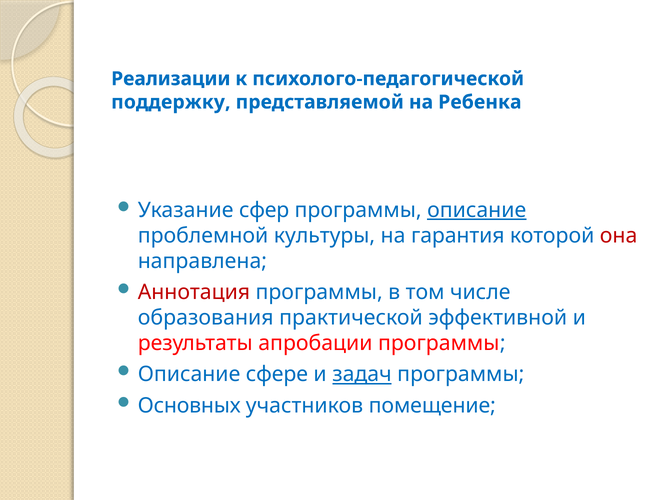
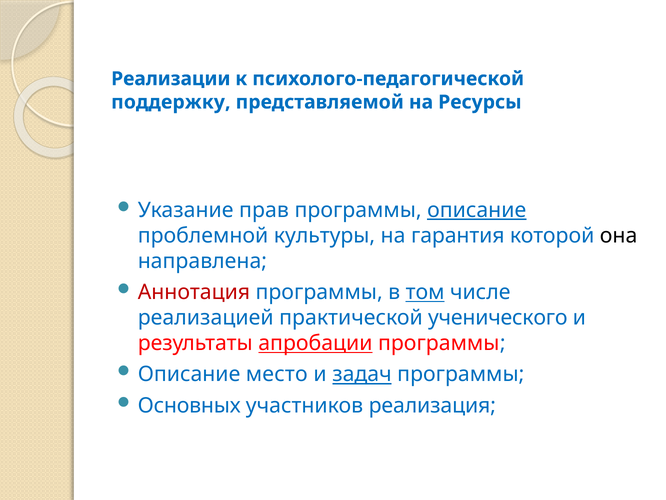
Ребенка: Ребенка -> Ресурсы (480, 102)
сфер: сфер -> прав (264, 210)
она colour: red -> black (619, 235)
том underline: none -> present (425, 292)
образования: образования -> реализацией (206, 318)
эффективной: эффективной -> ученического (498, 318)
апробации underline: none -> present (315, 343)
сфере: сфере -> место (277, 374)
помещение: помещение -> реализация (432, 405)
